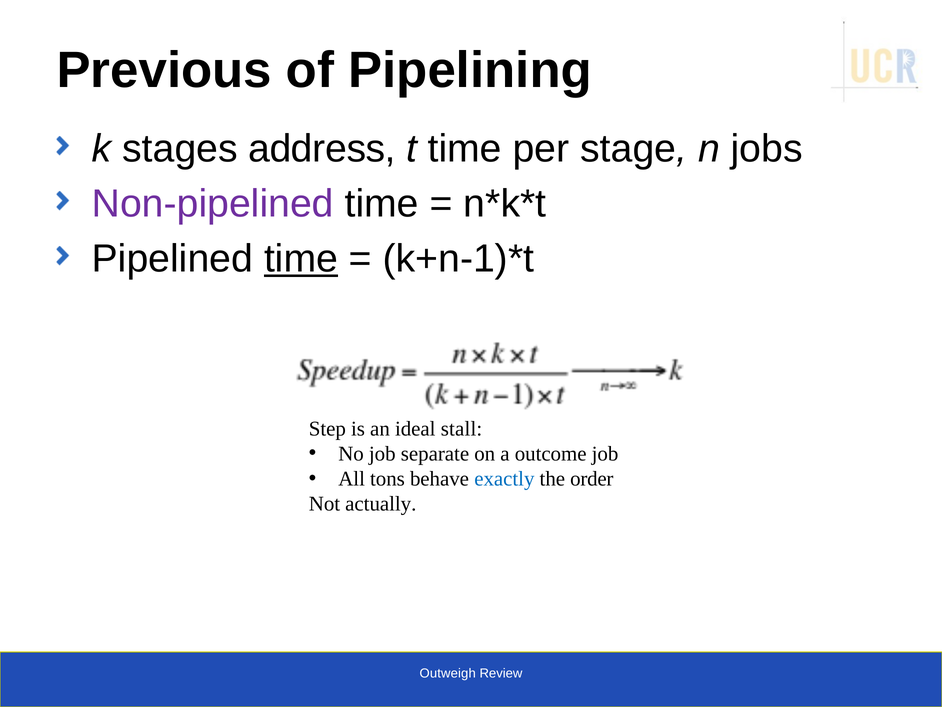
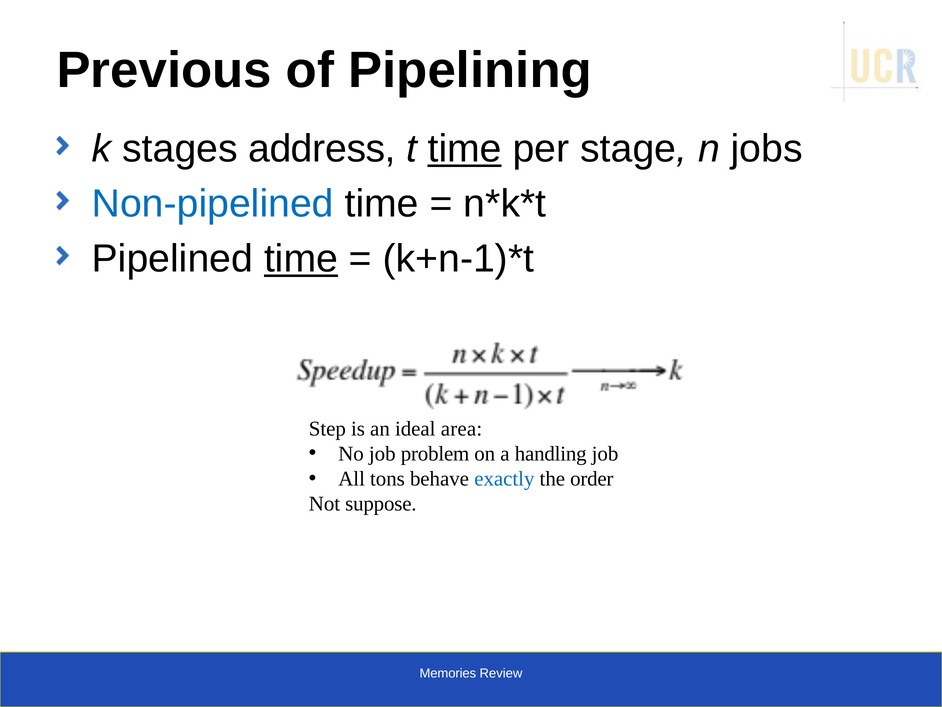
time underline: none -> present (465, 149)
Non-pipelined colour: purple -> blue (213, 204)
stall: stall -> area (462, 428)
separate: separate -> problem (435, 453)
outcome: outcome -> handling (551, 453)
actually: actually -> suppose (381, 504)
Outweigh: Outweigh -> Memories (448, 673)
